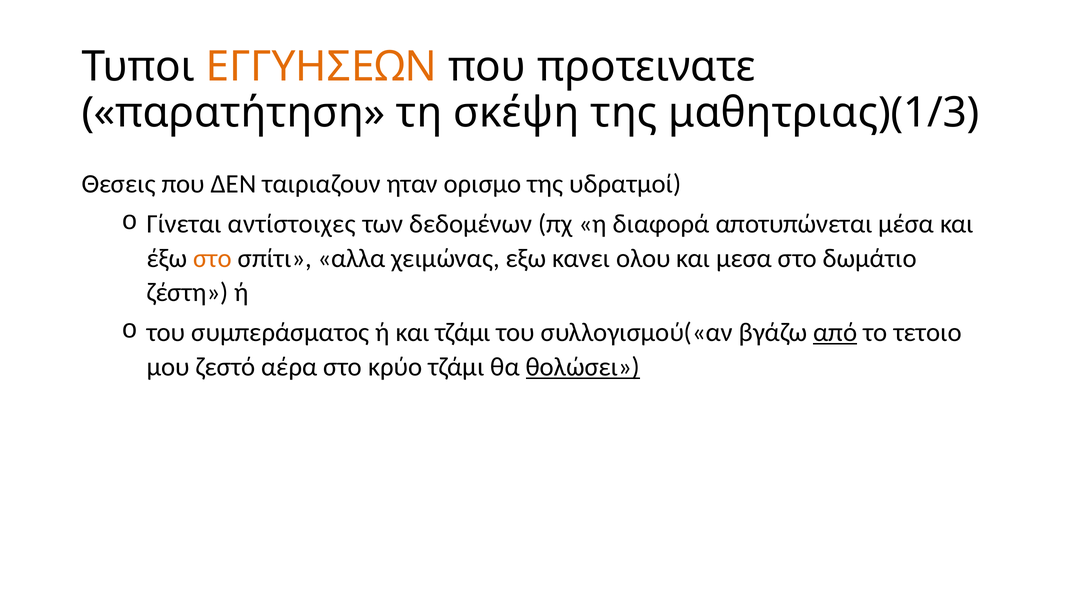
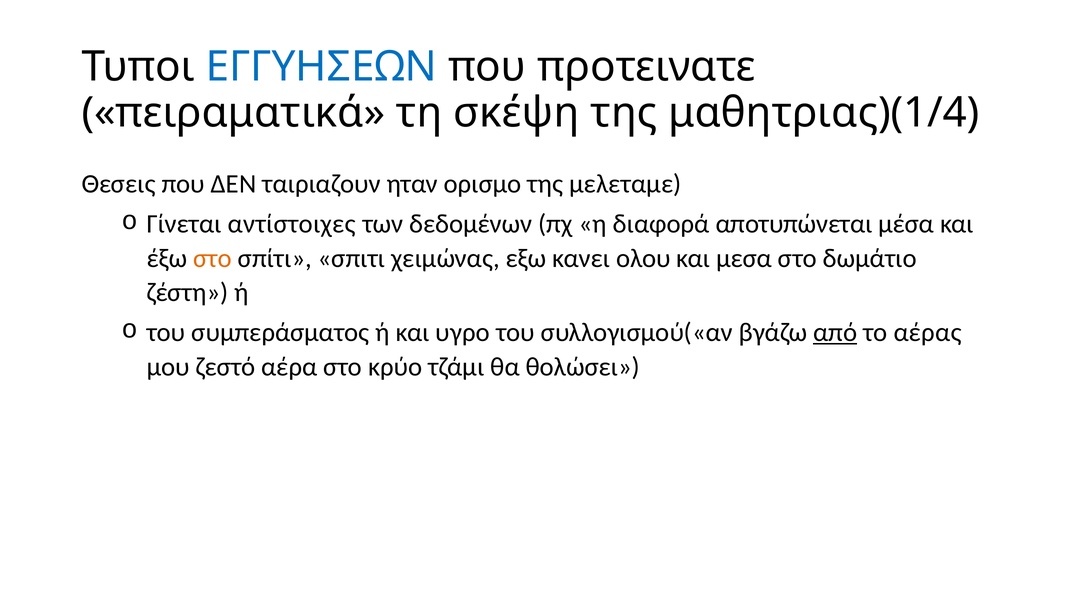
ΕΓΓΥΗΣΕΩΝ colour: orange -> blue (321, 67)
παρατήτηση: παρατήτηση -> πειραματικά (233, 113)
μαθητριας)(1/3: μαθητριας)(1/3 -> μαθητριας)(1/4 (824, 113)
υδρατμοί: υδρατμοί -> μελεταμε (625, 184)
αλλα: αλλα -> σπιτι (351, 258)
και τζάμι: τζάμι -> υγρο (463, 333)
τετοιο: τετοιο -> αέρας (928, 333)
θολώσει underline: present -> none (583, 367)
